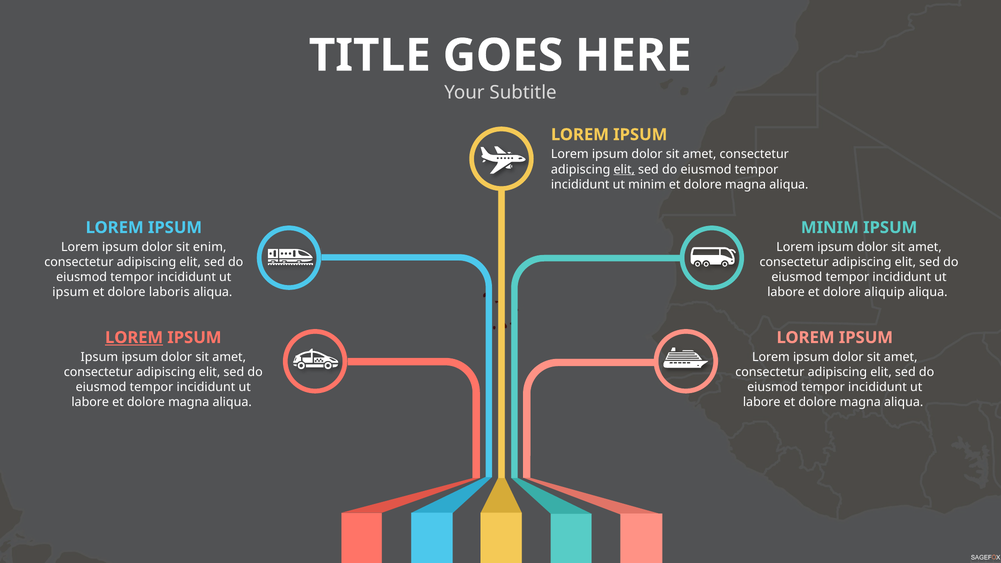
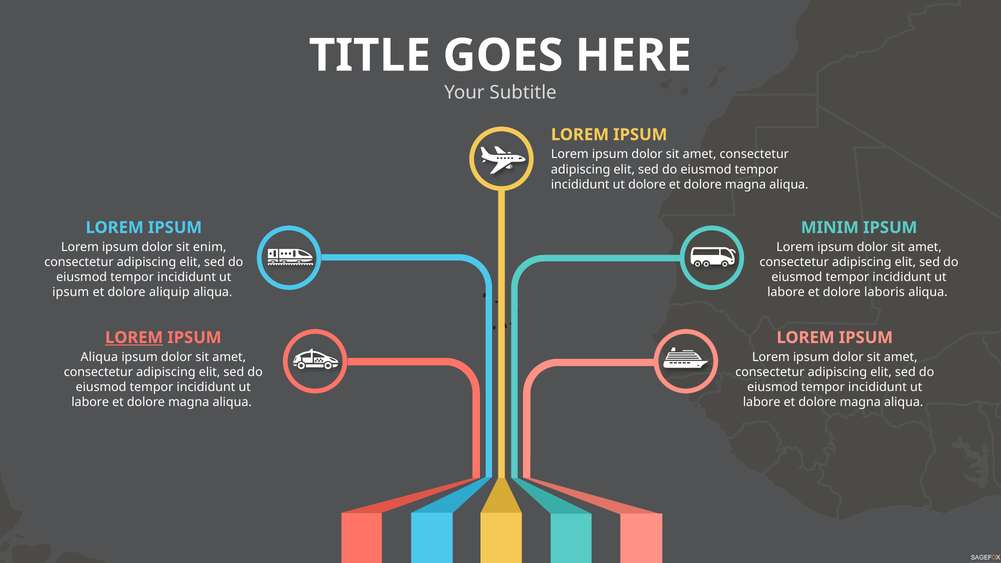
elit underline: present -> none (624, 169)
ut minim: minim -> dolore (647, 184)
laboris: laboris -> aliquip (169, 292)
aliquip: aliquip -> laboris (885, 292)
Ipsum: Ipsum -> Aliqua (99, 357)
